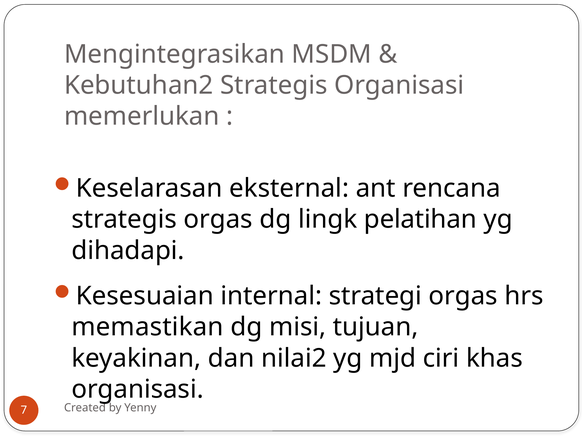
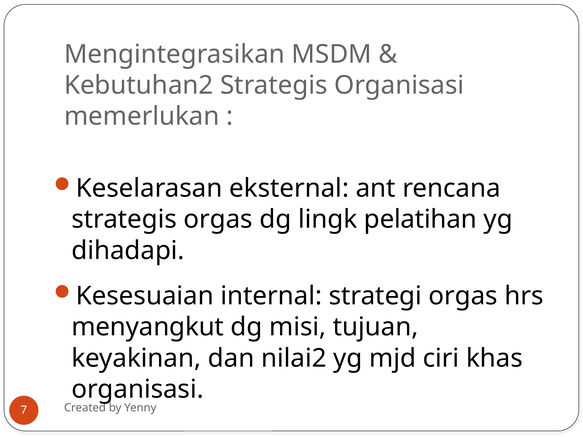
memastikan: memastikan -> menyangkut (148, 327)
